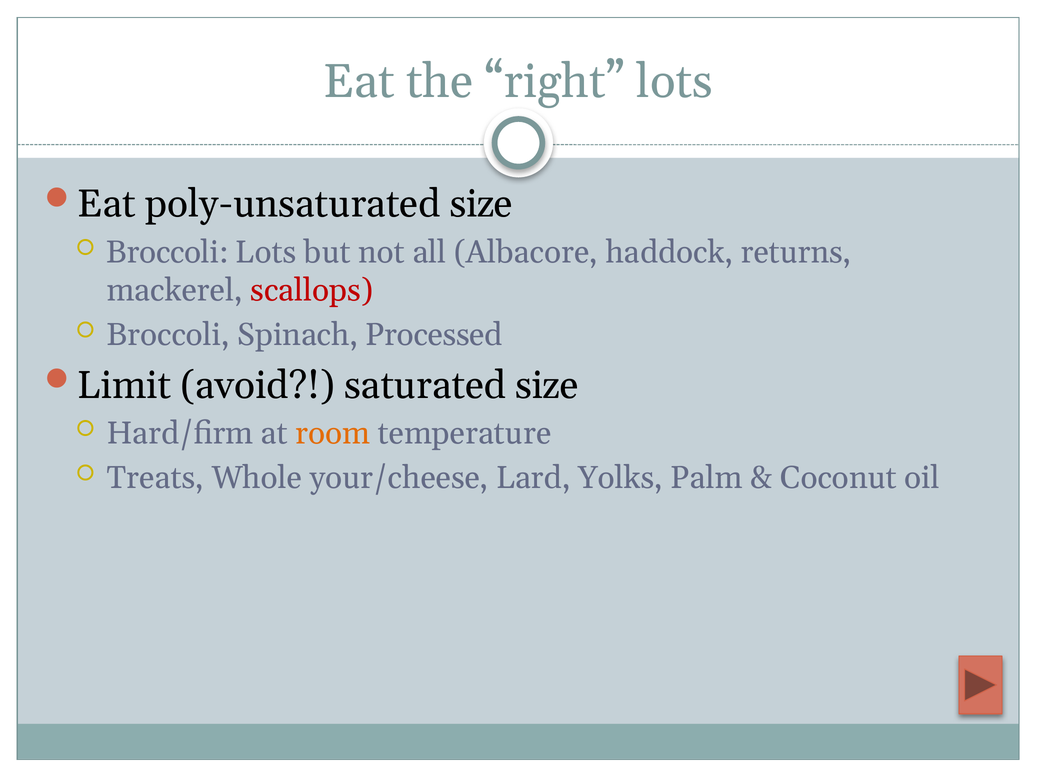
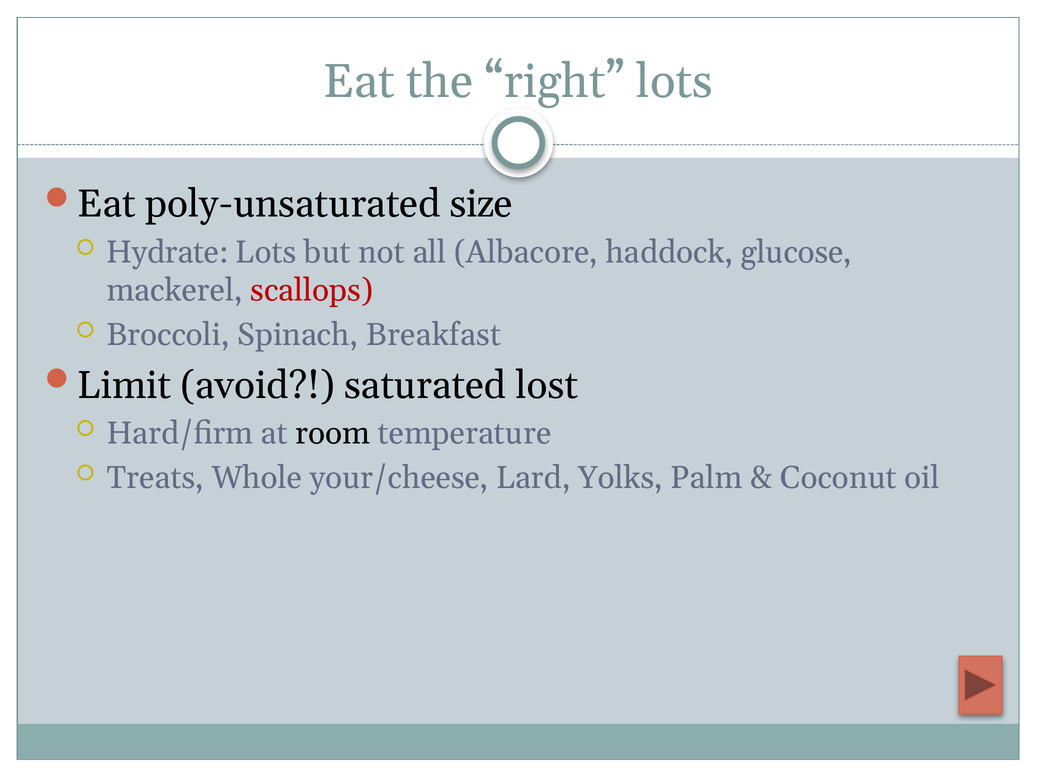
Broccoli: Broccoli -> Hydrate (167, 253)
returns: returns -> glucose (796, 253)
Processed: Processed -> Breakfast (434, 335)
saturated size: size -> lost (547, 386)
room colour: orange -> black (333, 434)
